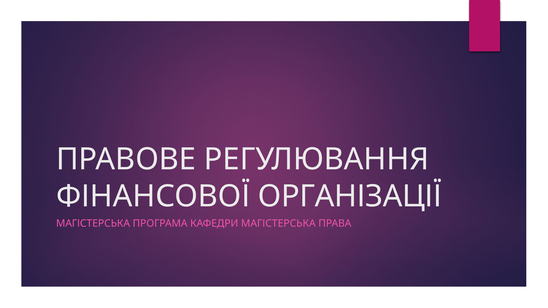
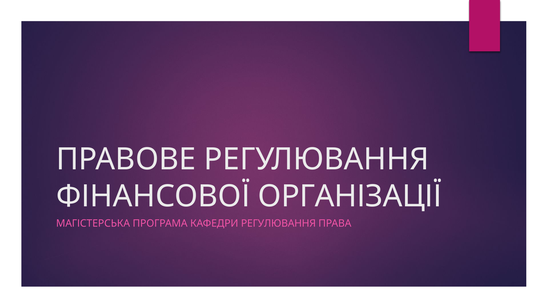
КАФЕДРИ МАГІСТЕРСЬКА: МАГІСТЕРСЬКА -> РЕГУЛЮВАННЯ (278, 224)
